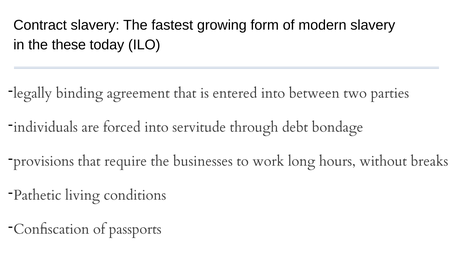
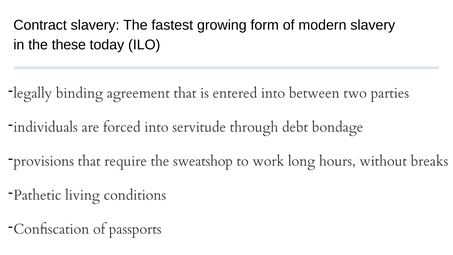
businesses: businesses -> sweatshop (203, 161)
